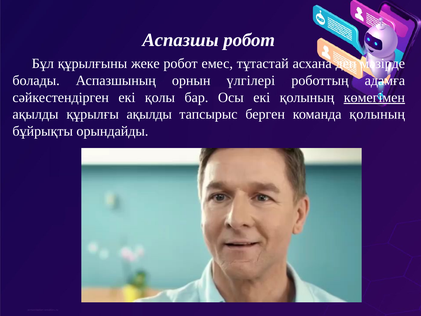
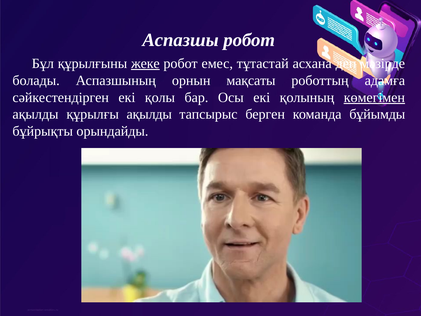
жеке underline: none -> present (145, 63)
үлгілері: үлгілері -> мақсаты (251, 81)
команда қолының: қолының -> бұйымды (377, 114)
